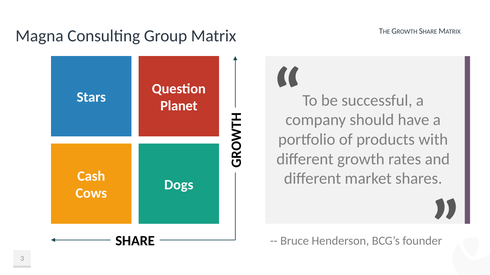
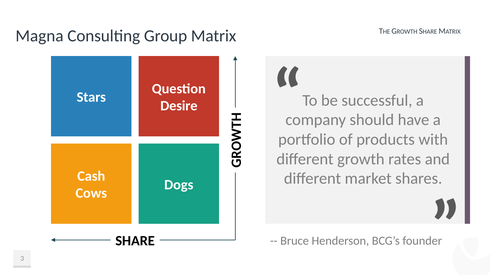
Planet: Planet -> Desire (179, 106)
